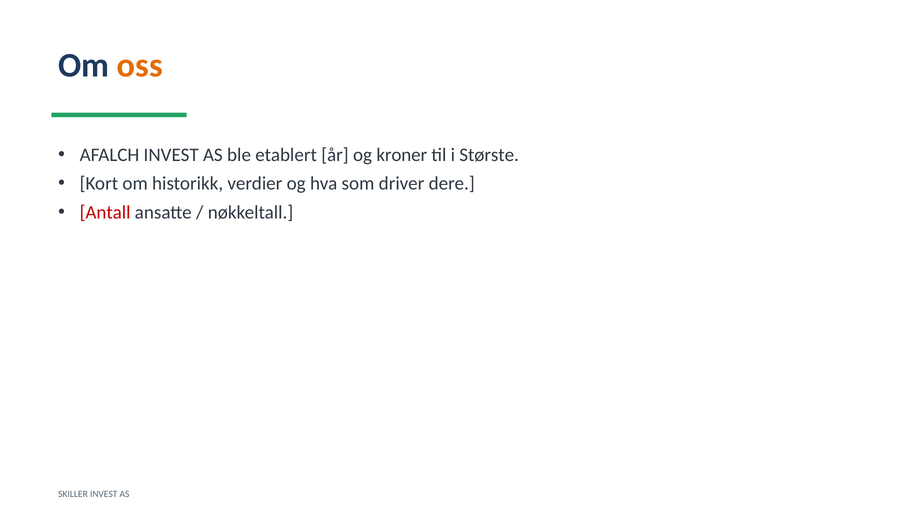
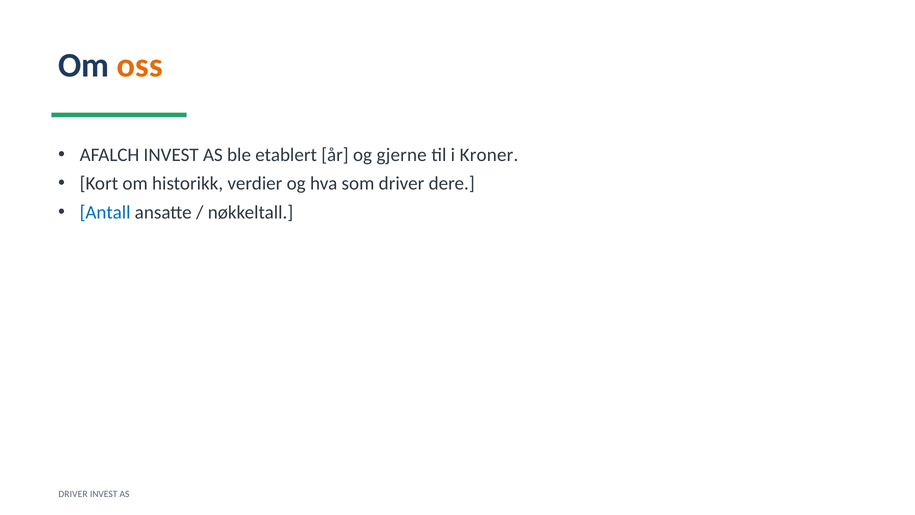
kroner: kroner -> gjerne (402, 155)
Største: Største -> Kroner (489, 155)
Antall colour: red -> blue (105, 212)
SKILLER: SKILLER -> DRIVER (73, 494)
